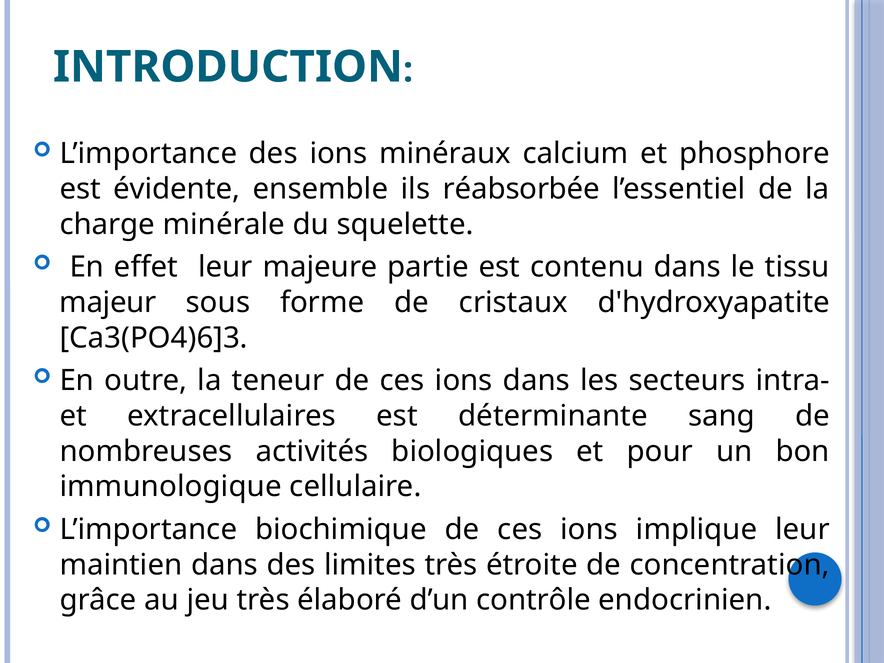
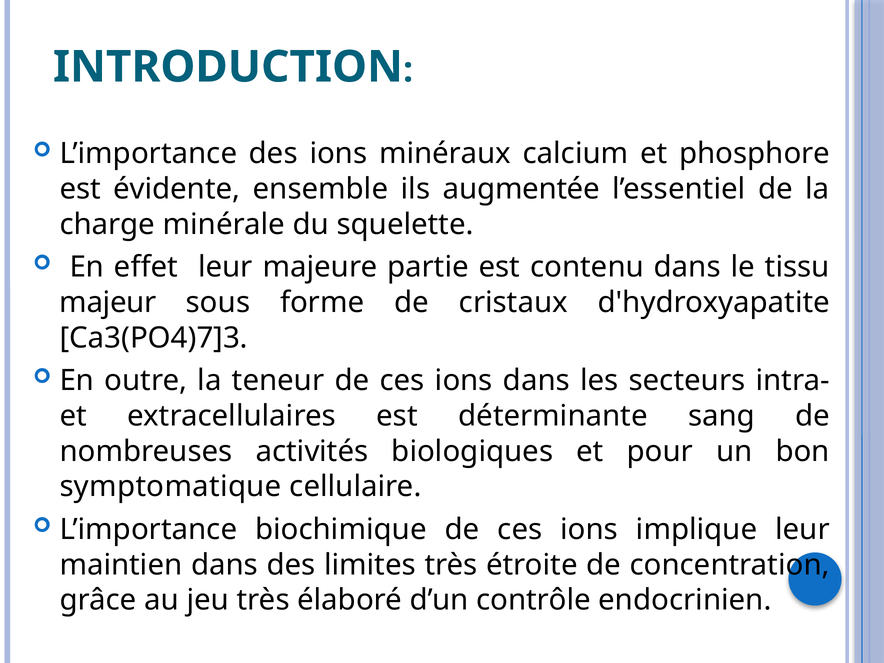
réabsorbée: réabsorbée -> augmentée (521, 189)
Ca3(PO4)6]3: Ca3(PO4)6]3 -> Ca3(PO4)7]3 (154, 338)
immunologique: immunologique -> symptomatique (171, 487)
